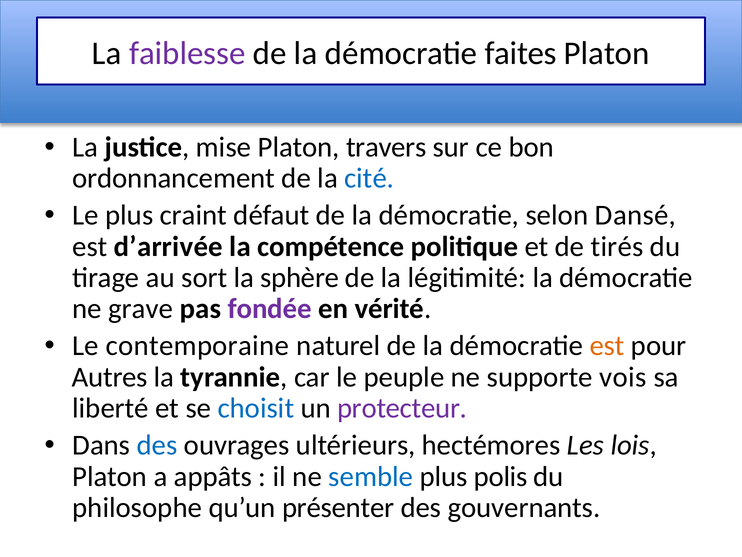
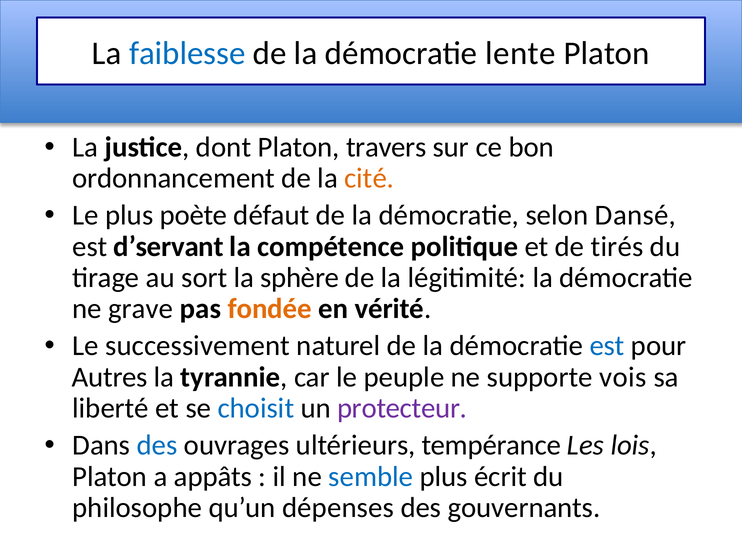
faiblesse colour: purple -> blue (187, 53)
faites: faites -> lente (520, 53)
mise: mise -> dont (224, 147)
cité colour: blue -> orange (369, 178)
craint: craint -> poète (194, 215)
d’arrivée: d’arrivée -> d’servant (169, 246)
fondée colour: purple -> orange (270, 309)
contemporaine: contemporaine -> successivement (198, 346)
est colour: orange -> blue (607, 346)
hectémores: hectémores -> tempérance (491, 445)
polis: polis -> écrit (501, 476)
présenter: présenter -> dépenses (338, 507)
